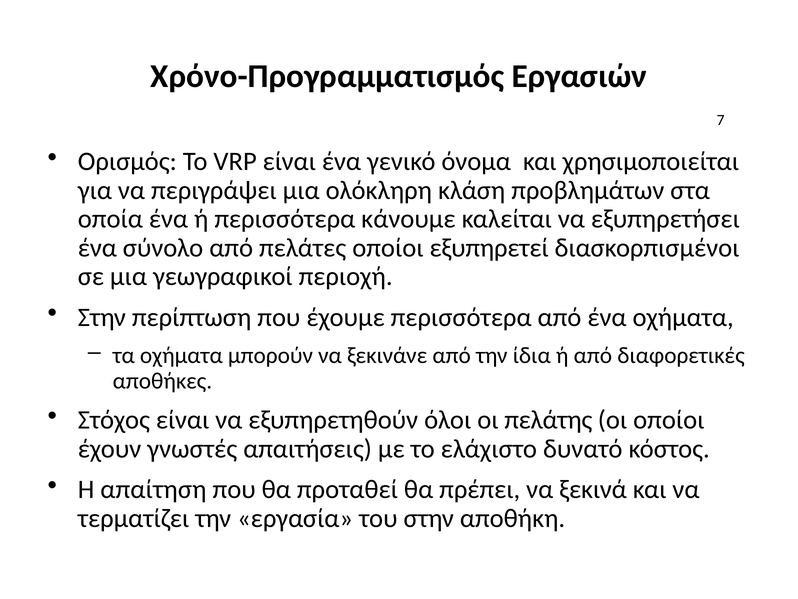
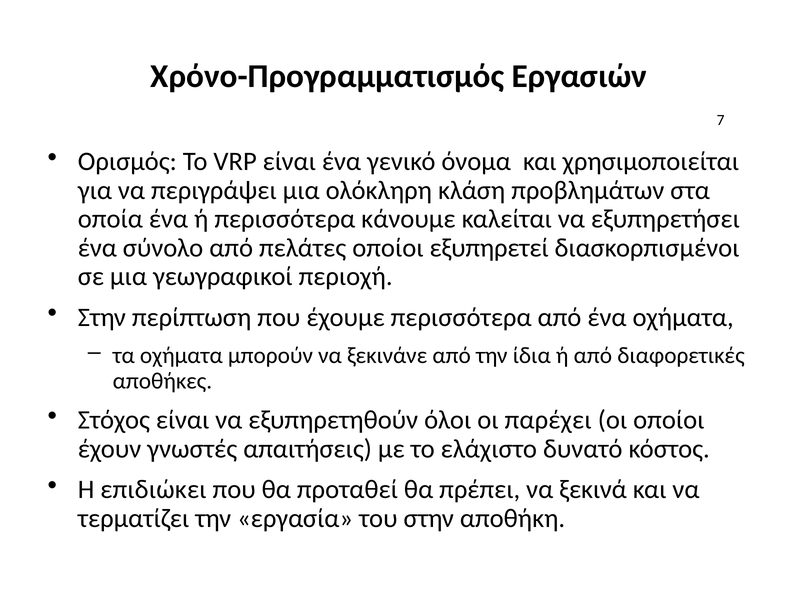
πελάτης: πελάτης -> παρέχει (548, 420)
απαίτηση: απαίτηση -> επιδιώκει (153, 489)
